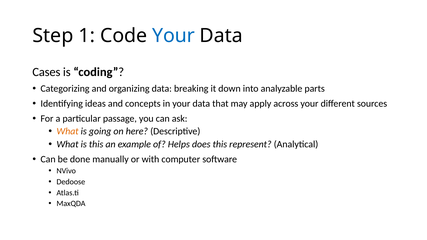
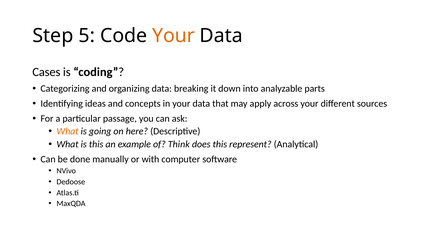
1: 1 -> 5 (87, 36)
Your colour: blue -> orange (174, 36)
Helps: Helps -> Think (179, 144)
